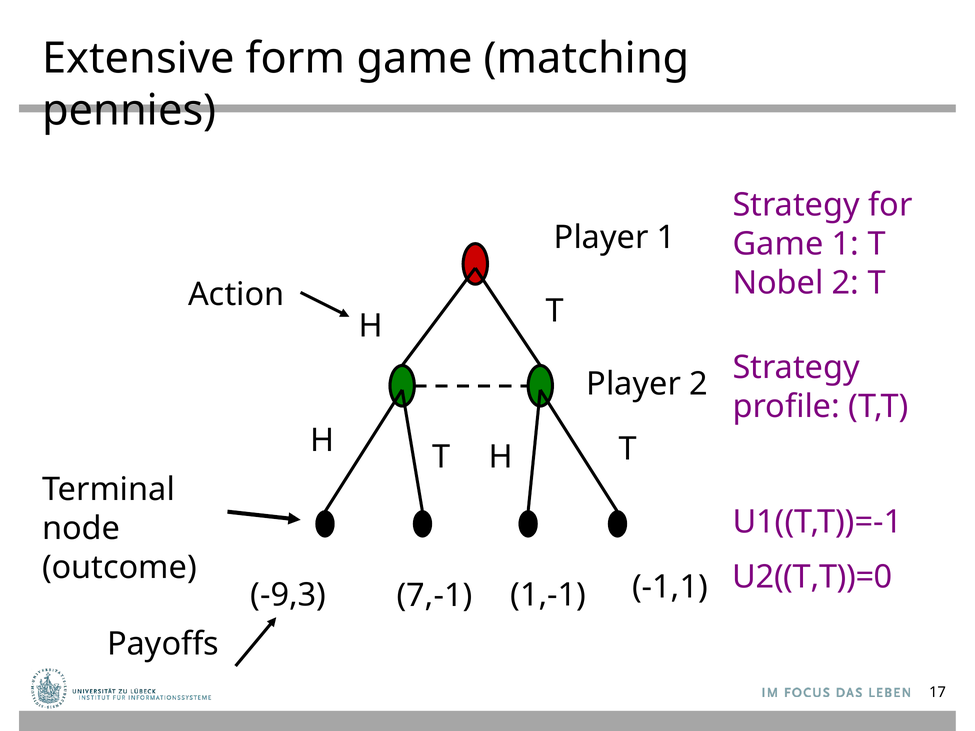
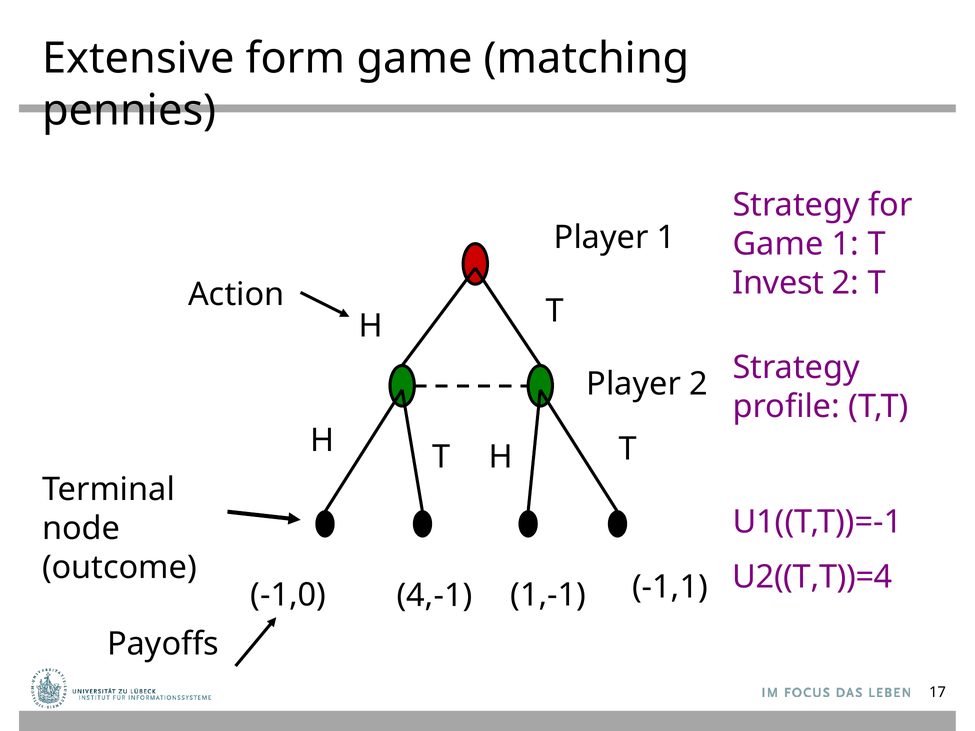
Nobel: Nobel -> Invest (778, 283)
U2((T,T))=0: U2((T,T))=0 -> U2((T,T))=4 (812, 577)
-9,3: -9,3 -> -1,0 (288, 595)
7,-1: 7,-1 -> 4,-1 (434, 596)
